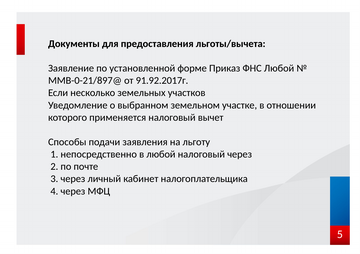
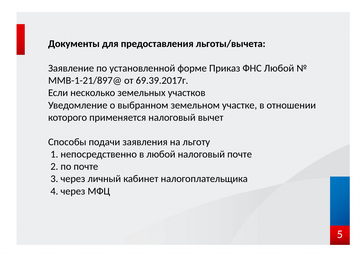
ММВ-0-21/897@: ММВ-0-21/897@ -> ММВ-1-21/897@ (85, 81)
91.92.2017г: 91.92.2017г -> 69.39.2017г (162, 81)
налоговый через: через -> почте (240, 155)
